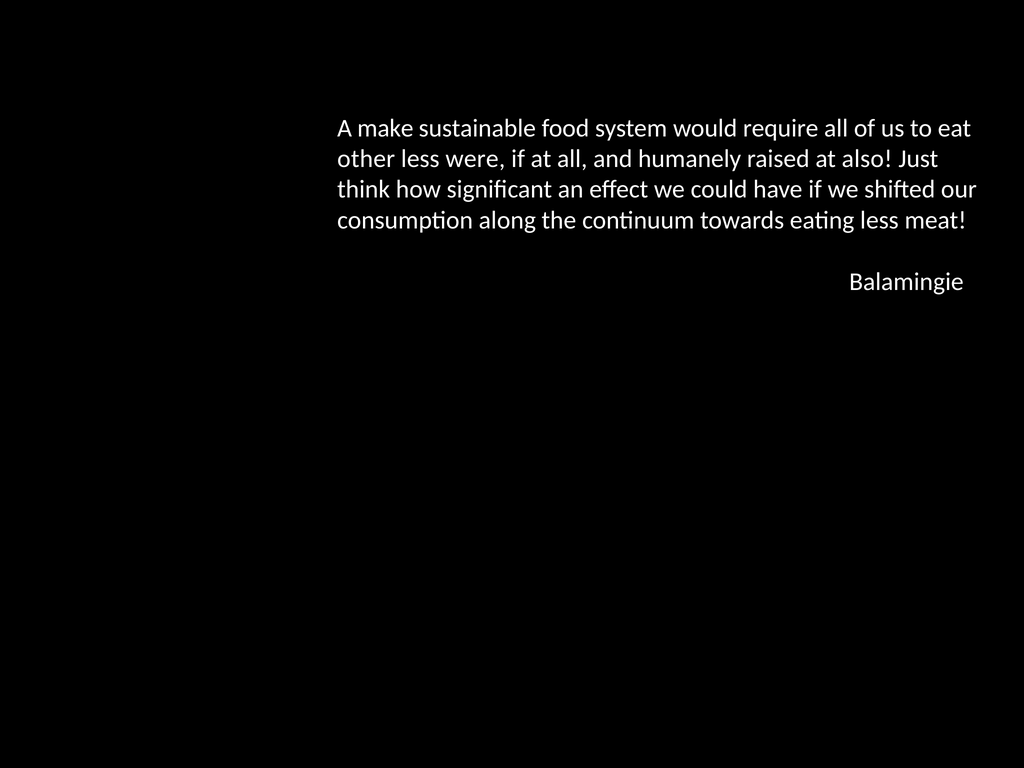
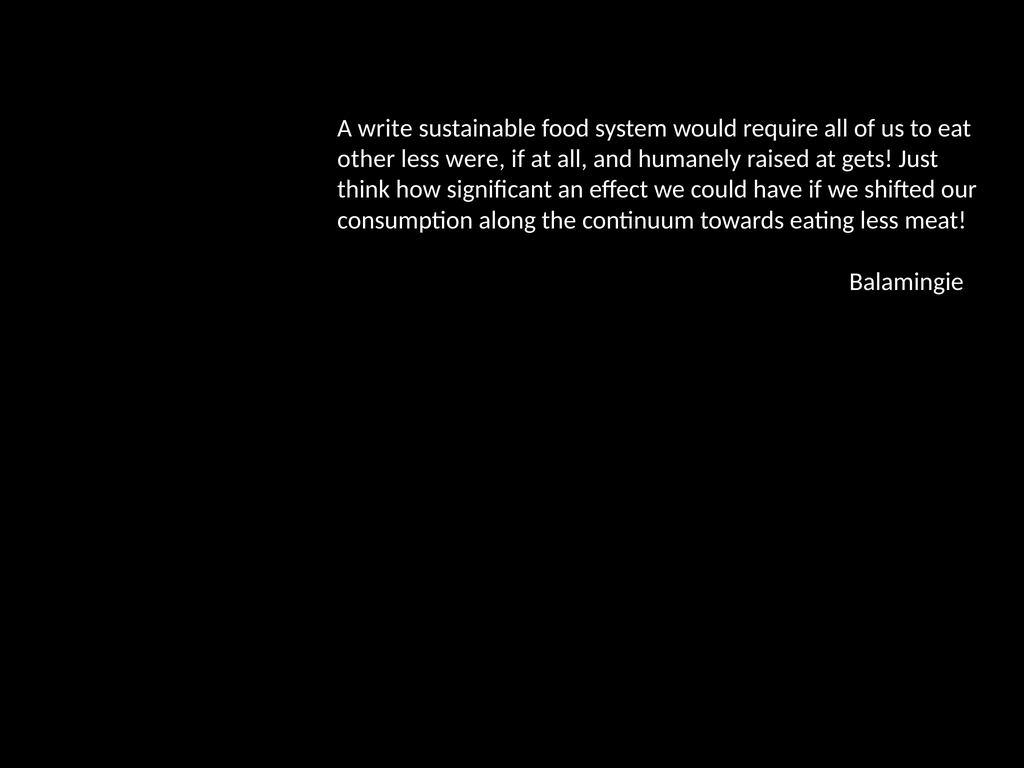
make: make -> write (385, 128)
also: also -> gets (867, 159)
